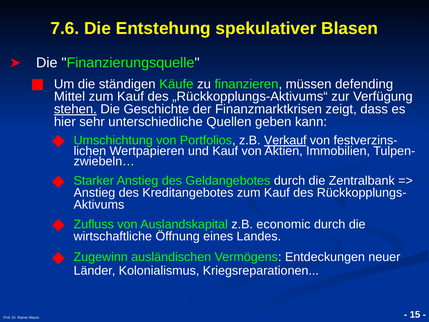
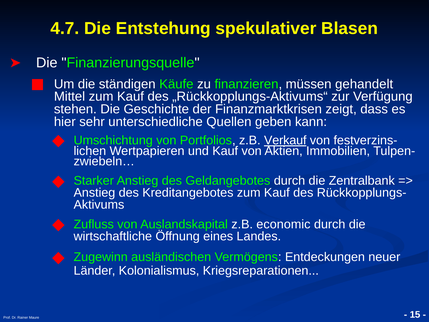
7.6: 7.6 -> 4.7 (65, 28)
defending: defending -> gehandelt (364, 84)
stehen underline: present -> none (75, 109)
